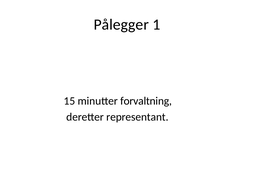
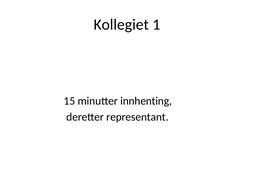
Pålegger: Pålegger -> Kollegiet (121, 25)
forvaltning: forvaltning -> innhenting (146, 101)
